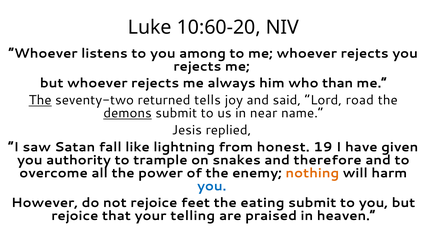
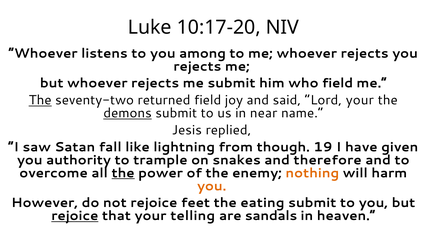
10:60-20: 10:60-20 -> 10:17-20 (219, 27)
me always: always -> submit (232, 83)
who than: than -> field (338, 83)
returned tells: tells -> field (208, 100)
Lord road: road -> your (360, 100)
honest: honest -> though (283, 147)
the underline: none -> present (123, 173)
you colour: blue -> orange (212, 186)
rejoice underline: none -> present (75, 216)
praised: praised -> sandals (271, 216)
